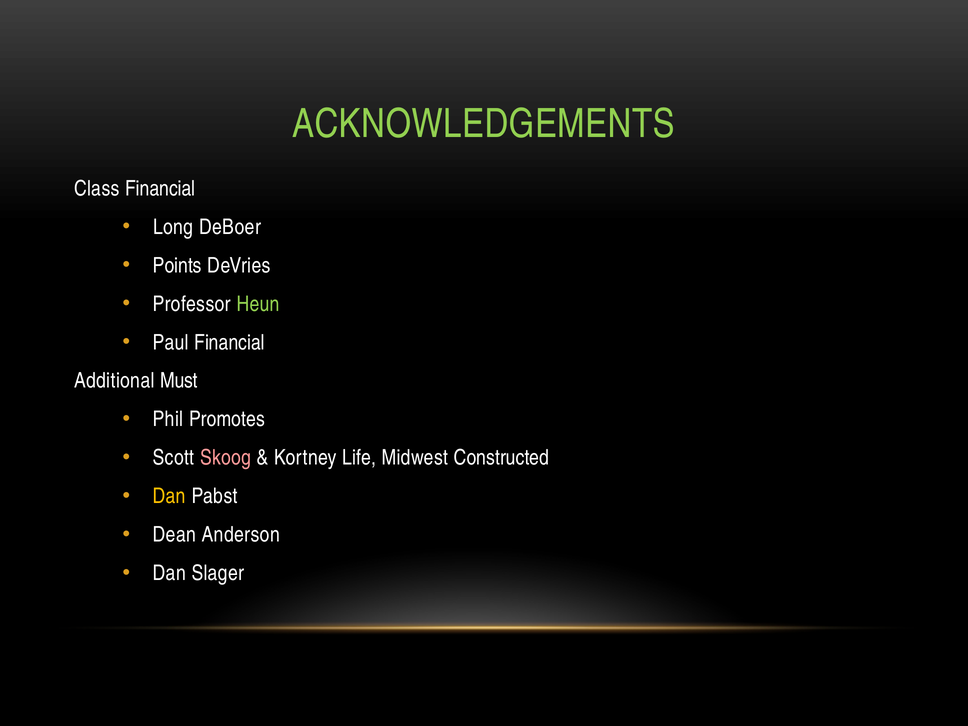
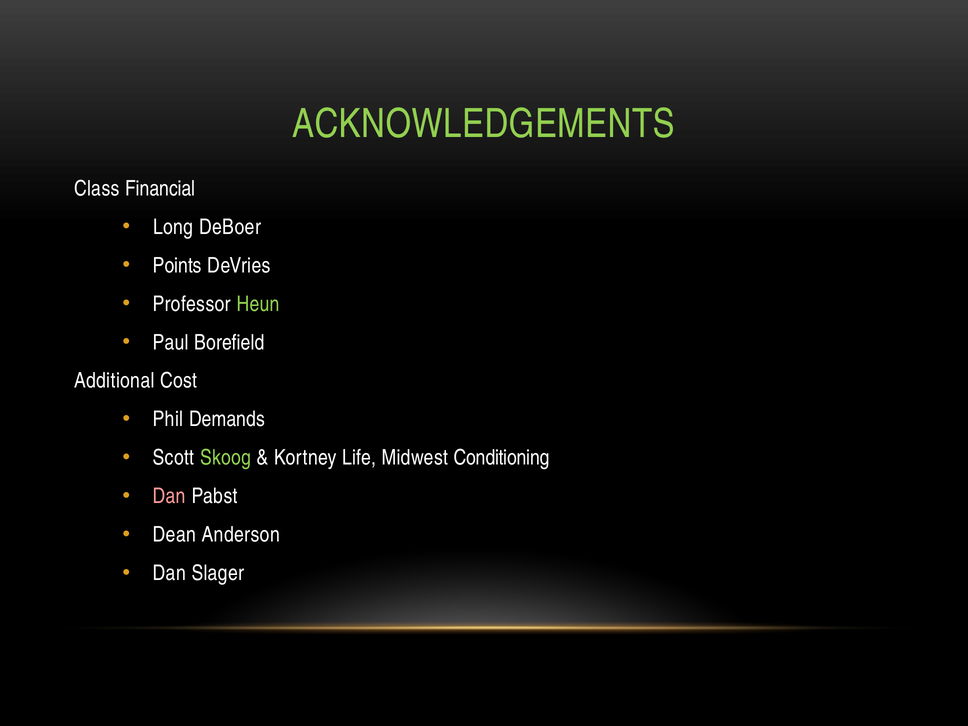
Paul Financial: Financial -> Borefield (229, 342)
Must: Must -> Cost (179, 381)
Promotes: Promotes -> Demands (227, 419)
Skoog colour: pink -> light green (225, 458)
Constructed: Constructed -> Conditioning (502, 458)
Dan colour: yellow -> pink (169, 496)
